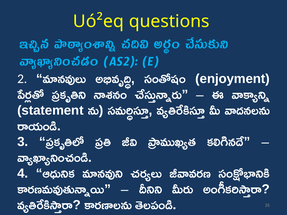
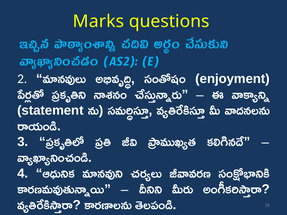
Uó²eq: Uó²eq -> Marks (98, 21)
